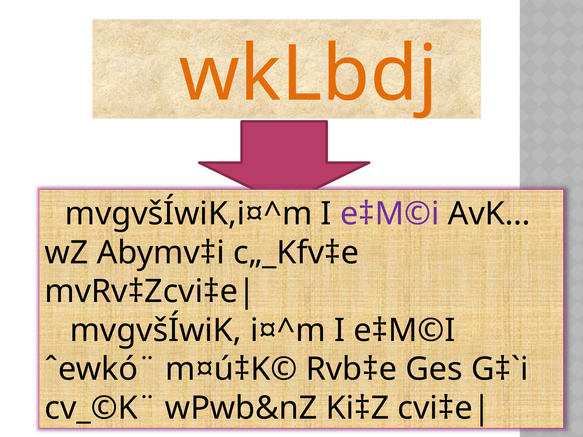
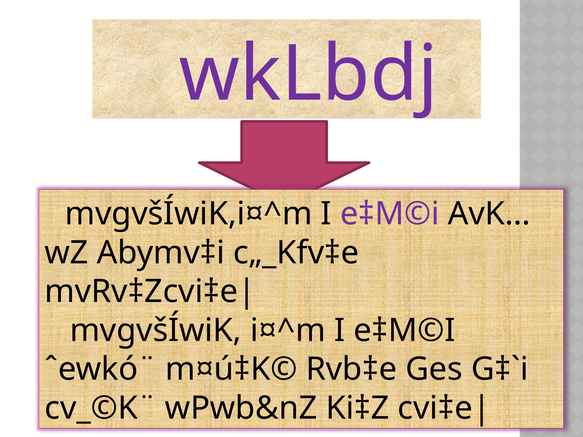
wkLbdj colour: orange -> purple (308, 74)
